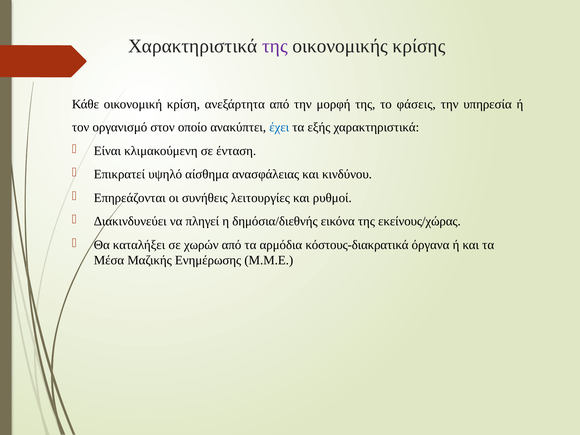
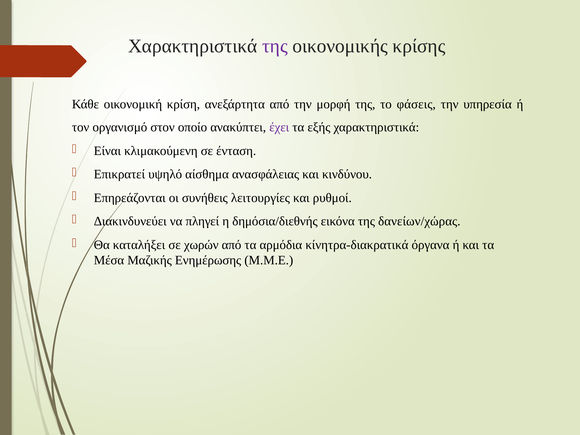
έχει colour: blue -> purple (279, 127)
εκείνους/χώρας: εκείνους/χώρας -> δανείων/χώρας (419, 221)
κόστους-διακρατικά: κόστους-διακρατικά -> κίνητρα-διακρατικά (357, 245)
